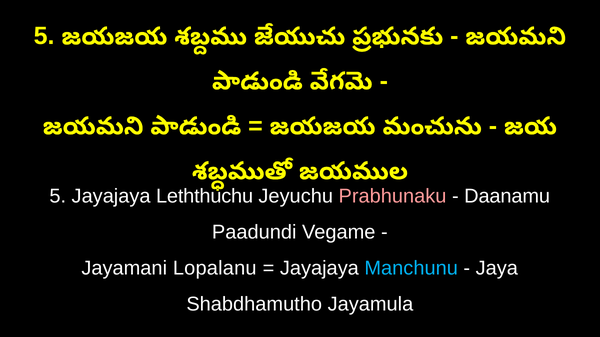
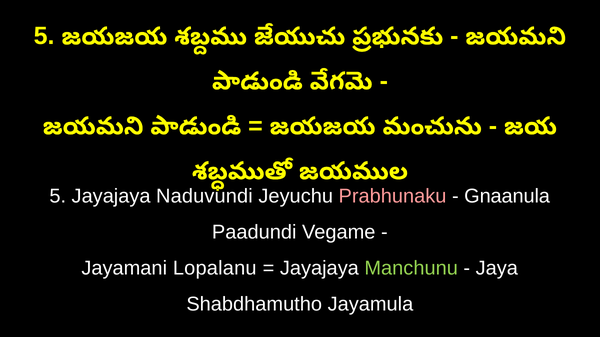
Leththuchu: Leththuchu -> Naduvundi (204, 196)
Daanamu: Daanamu -> Gnaanula (507, 196)
Manchunu colour: light blue -> light green (411, 268)
